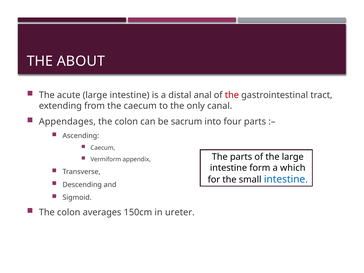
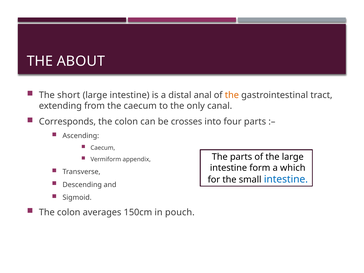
acute: acute -> short (69, 95)
the colour: red -> orange (232, 95)
Appendages: Appendages -> Corresponds (67, 122)
sacrum: sacrum -> crosses (187, 122)
ureter: ureter -> pouch (180, 212)
